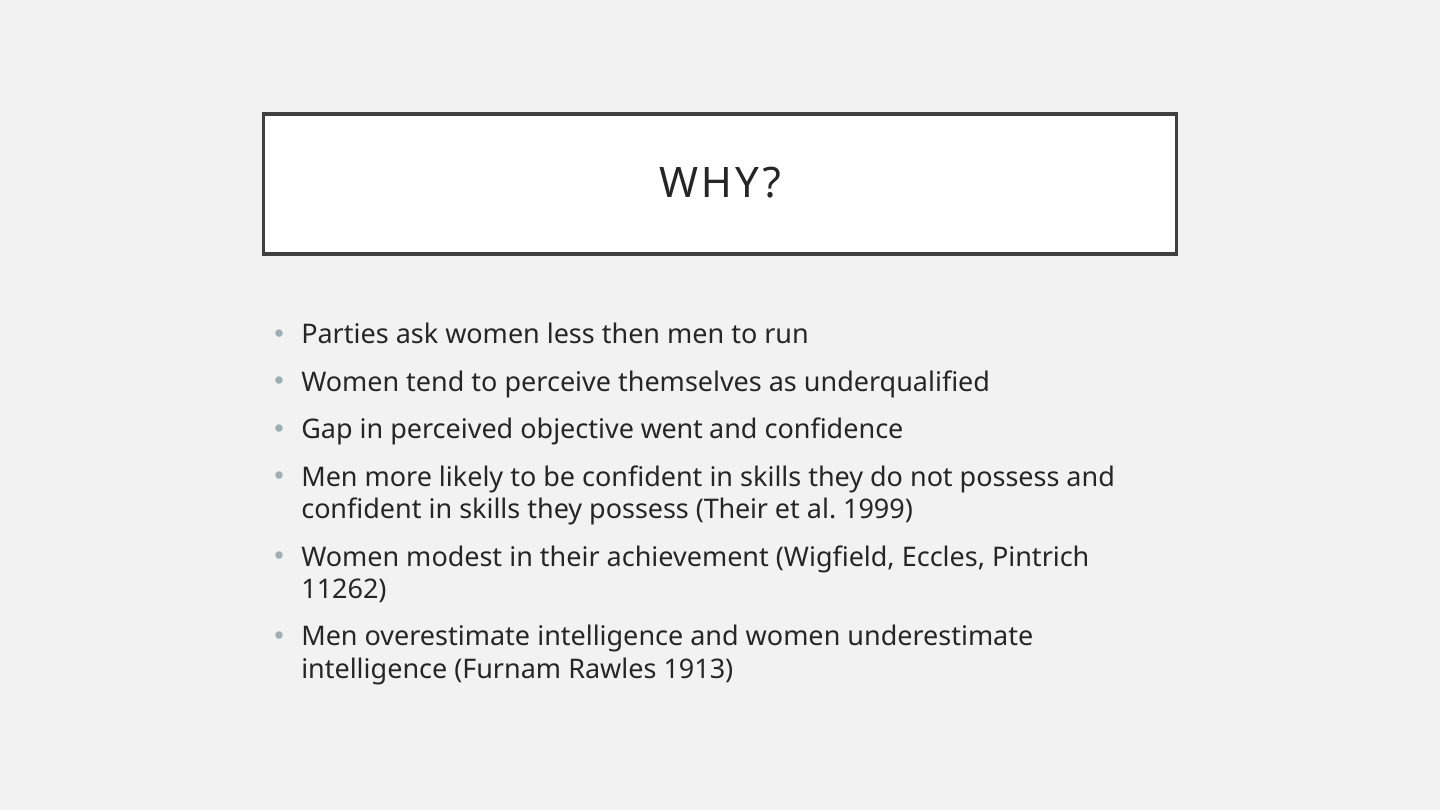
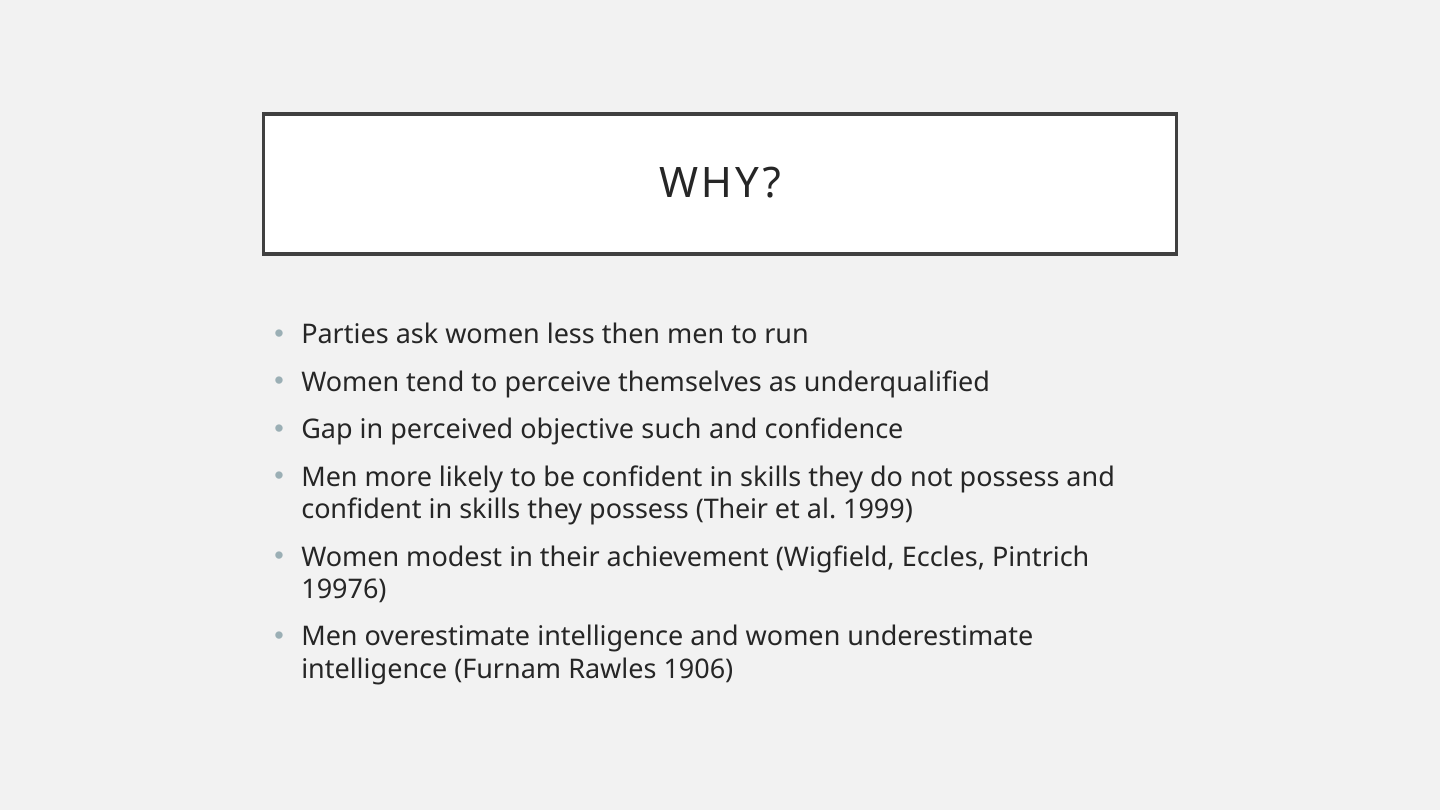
went: went -> such (672, 430)
11262: 11262 -> 19976 (344, 590)
1913: 1913 -> 1906 (698, 669)
